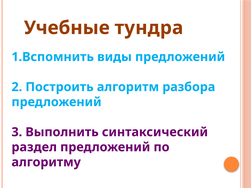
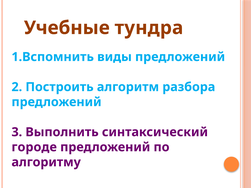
раздел: раздел -> городе (34, 147)
